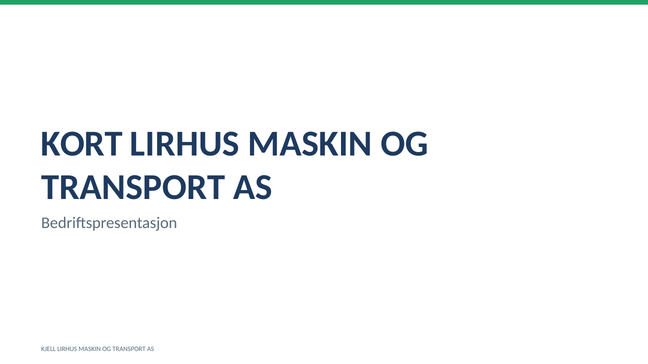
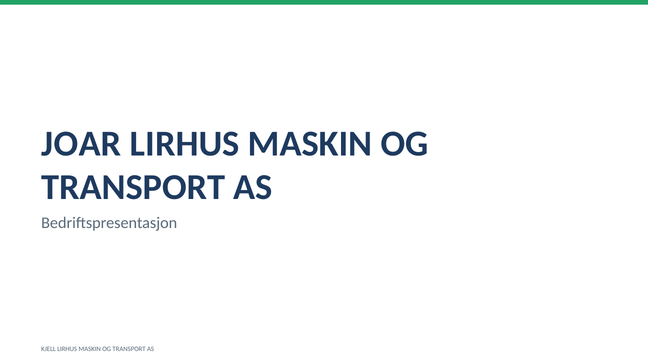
KORT: KORT -> JOAR (81, 144)
